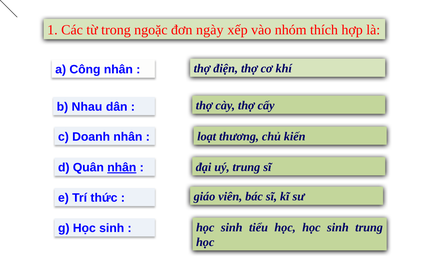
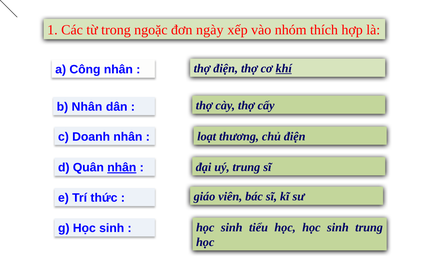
khí underline: none -> present (284, 69)
b Nhau: Nhau -> Nhân (87, 107)
chủ kiến: kiến -> điện (295, 137)
